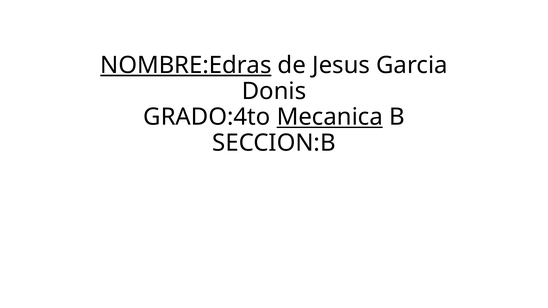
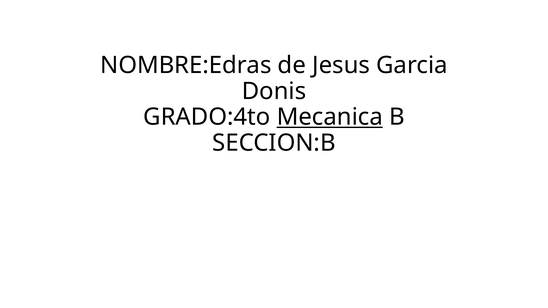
NOMBRE:Edras underline: present -> none (186, 65)
